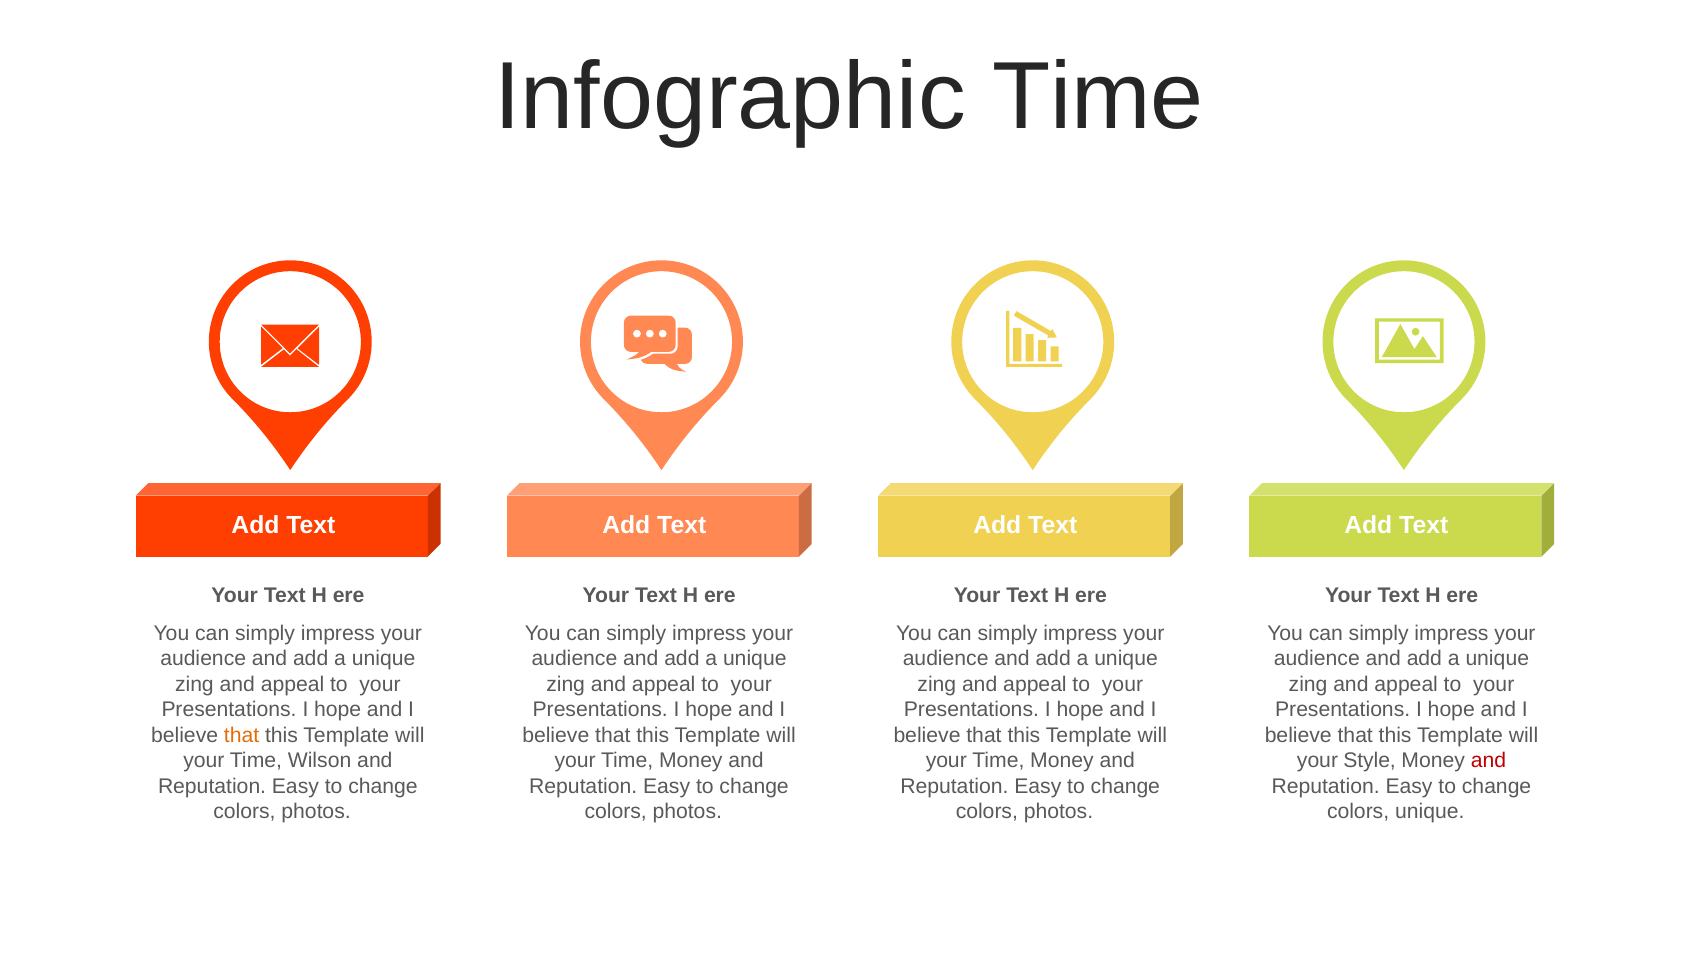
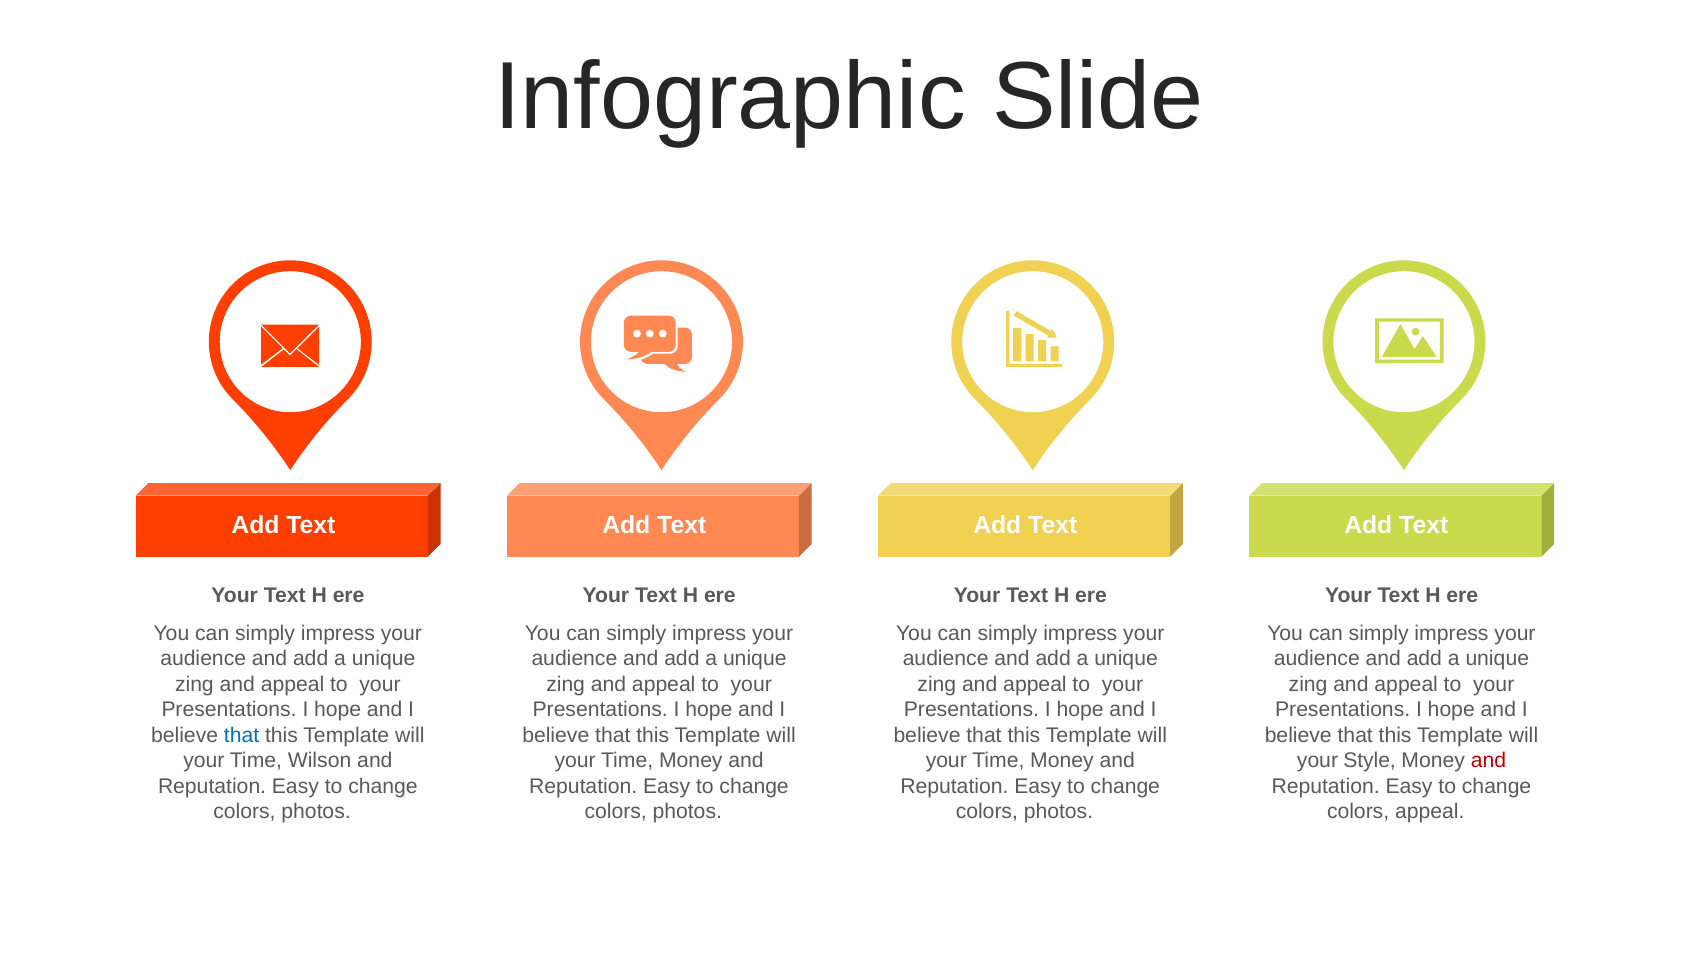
Infographic Time: Time -> Slide (1098, 97)
that colour: orange -> blue (242, 736)
colors unique: unique -> appeal (1430, 812)
